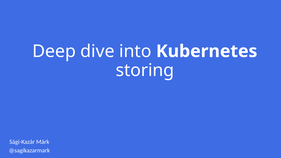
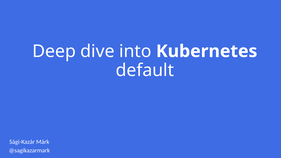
storing: storing -> default (145, 70)
